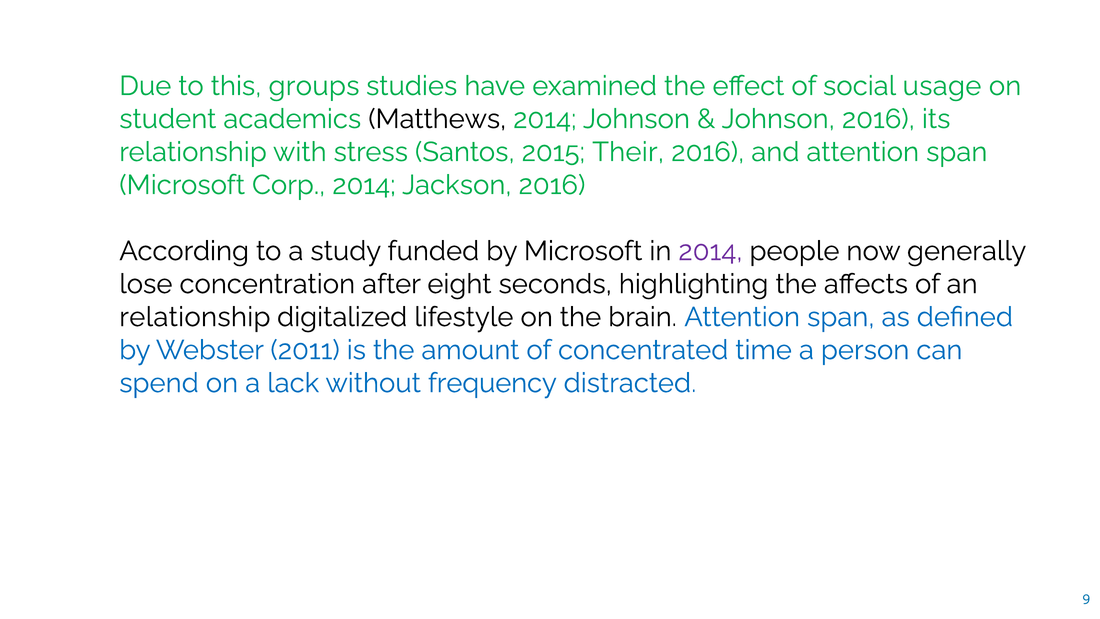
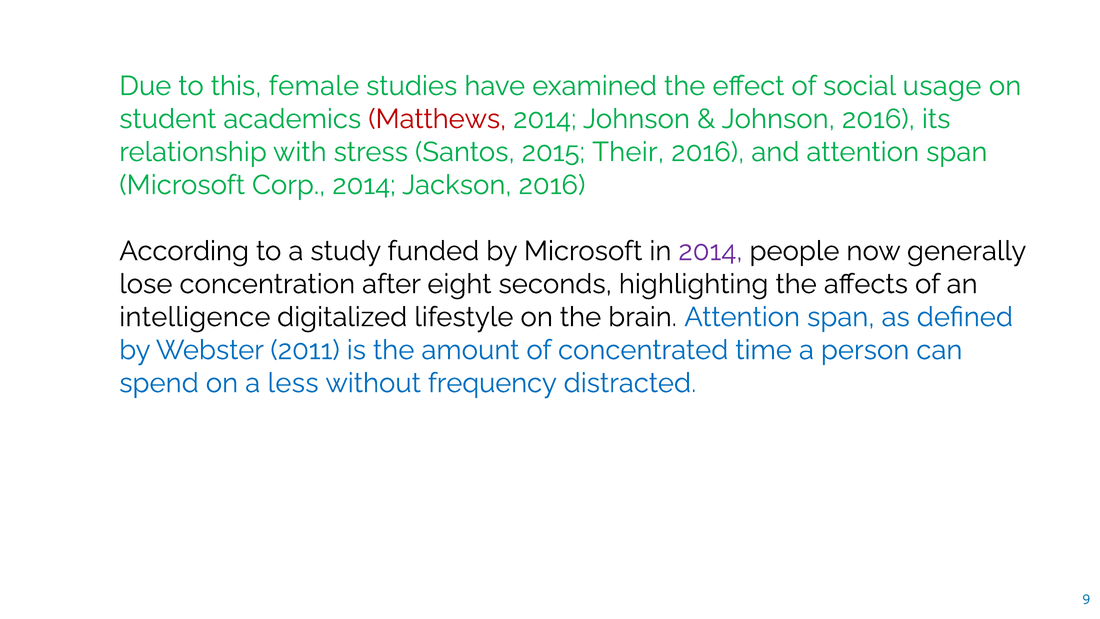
groups: groups -> female (314, 86)
Matthews colour: black -> red (437, 119)
relationship: relationship -> intelligence (195, 317)
lack: lack -> less (293, 383)
